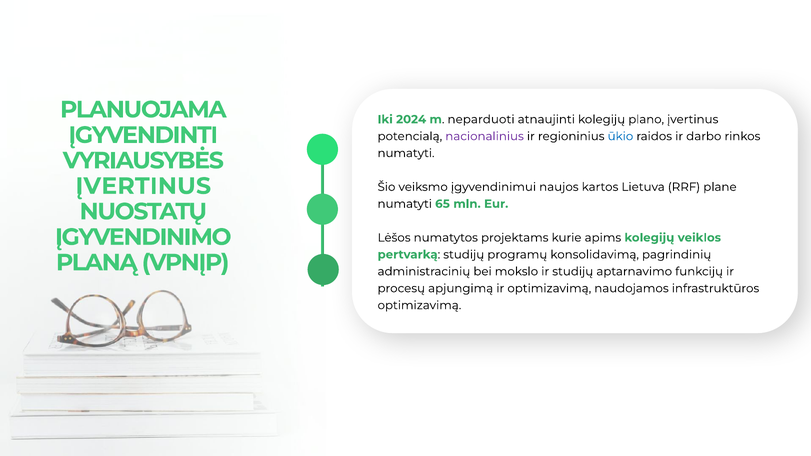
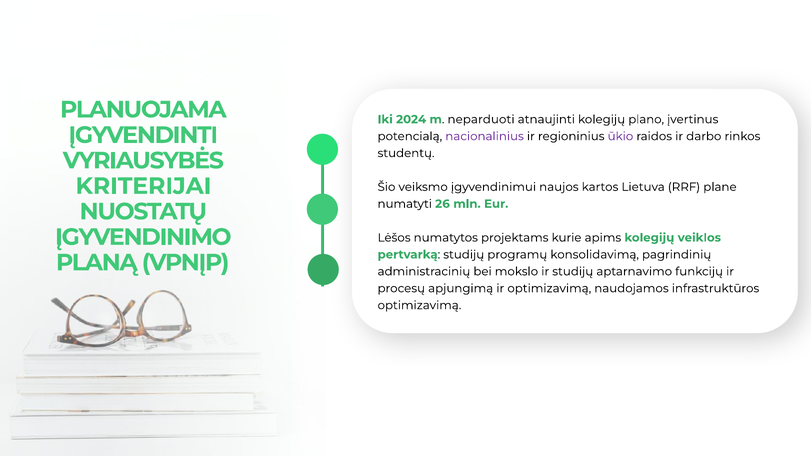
ūkio colour: blue -> purple (620, 136)
numatyti: numatyti -> studentų (406, 153)
ĮVERTINUS: ĮVERTINUS -> KRITERIJAI (143, 186)
65: 65 -> 26 (442, 204)
